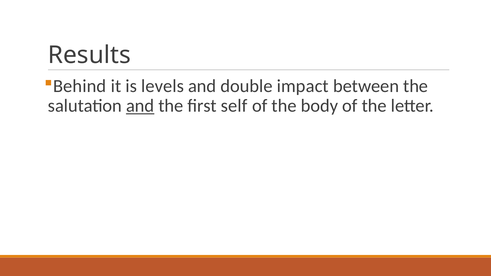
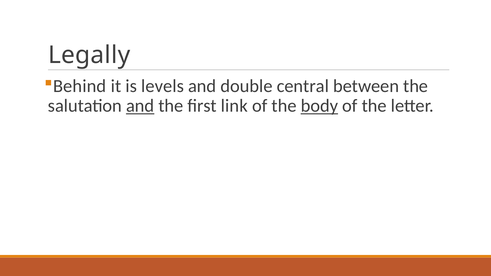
Results: Results -> Legally (89, 55)
impact: impact -> central (303, 86)
self: self -> link (234, 106)
body underline: none -> present (319, 106)
